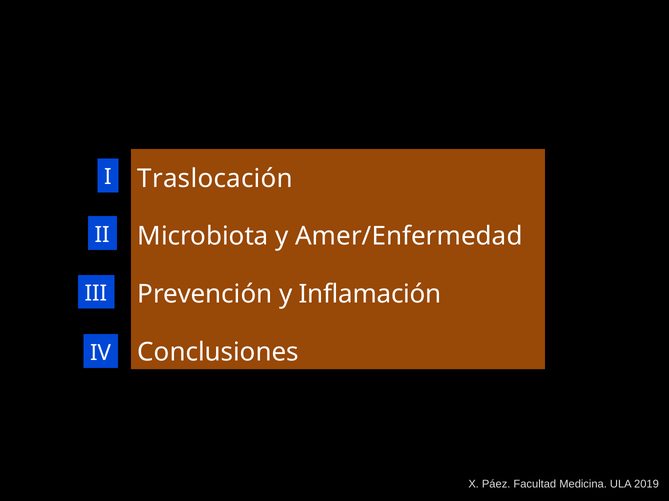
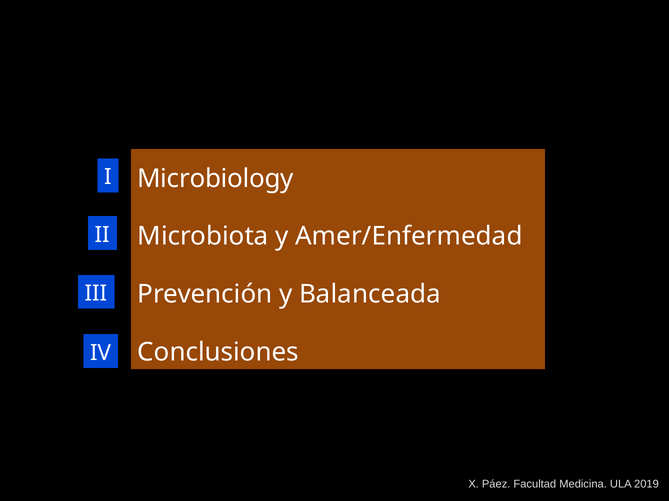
Traslocación: Traslocación -> Microbiology (215, 179)
Inflamación: Inflamación -> Balanceada (370, 295)
